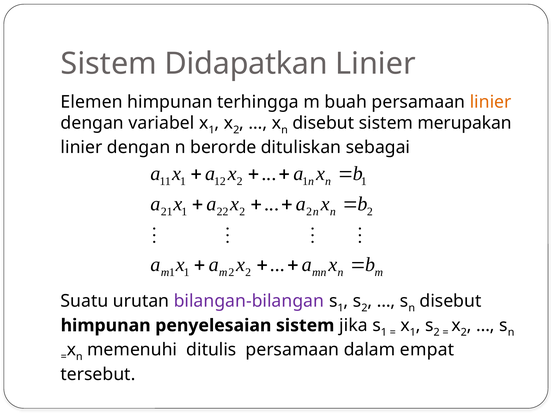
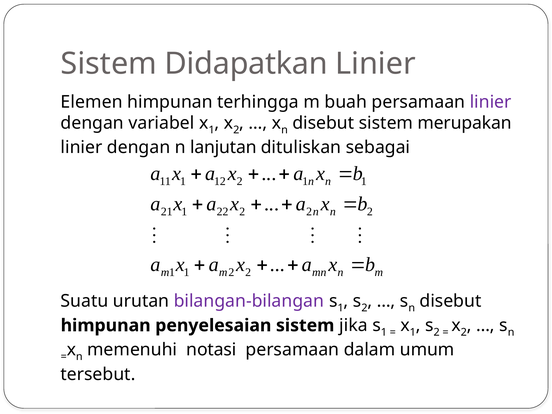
linier colour: orange -> purple (491, 102)
berorde: berorde -> lanjutan (223, 147)
ditulis: ditulis -> notasi (211, 350)
empat: empat -> umum (427, 350)
